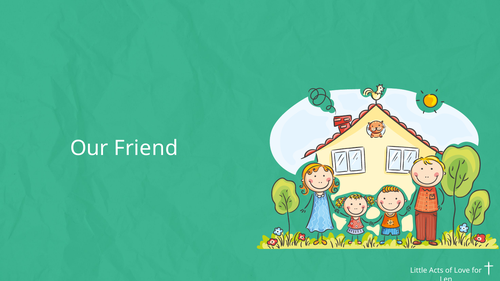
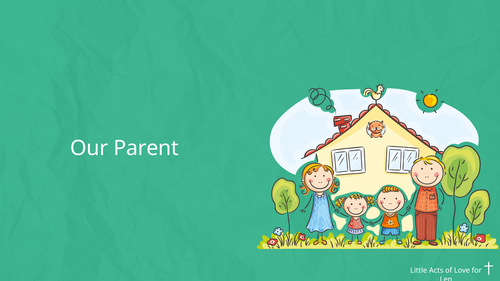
Friend: Friend -> Parent (146, 148)
